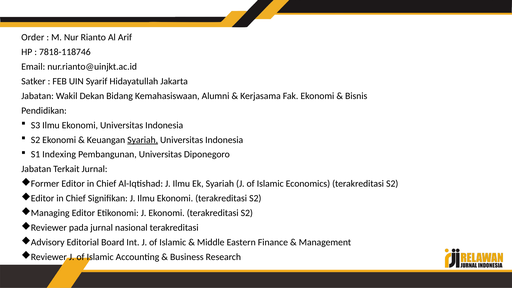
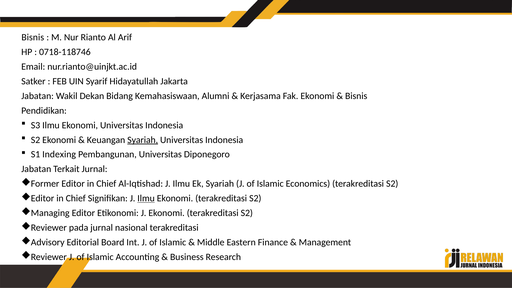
Order: Order -> Bisnis (33, 37)
7818-118746: 7818-118746 -> 0718-118746 (65, 52)
Ilmu underline: none -> present (146, 198)
